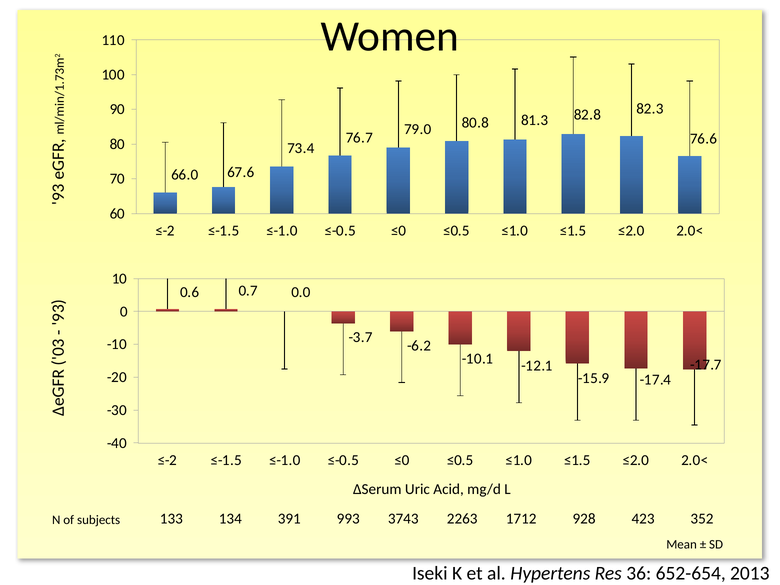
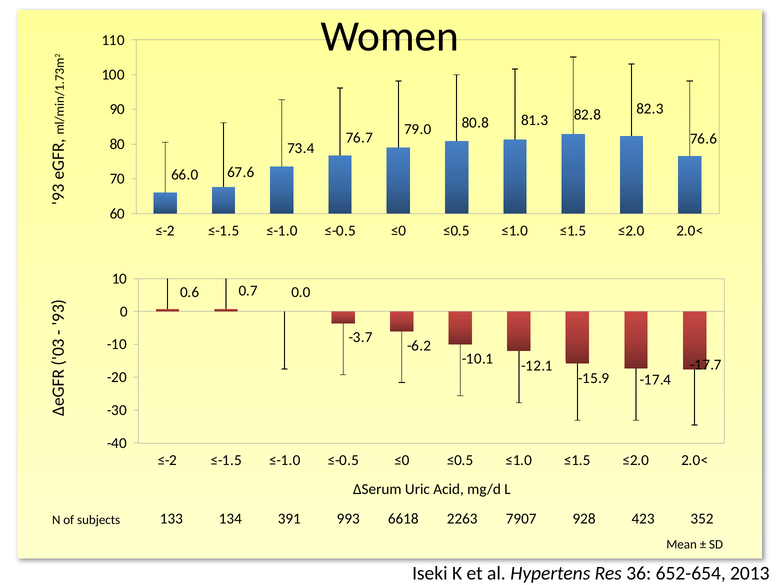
3743: 3743 -> 6618 (403, 519)
1712: 1712 -> 7907 (521, 519)
